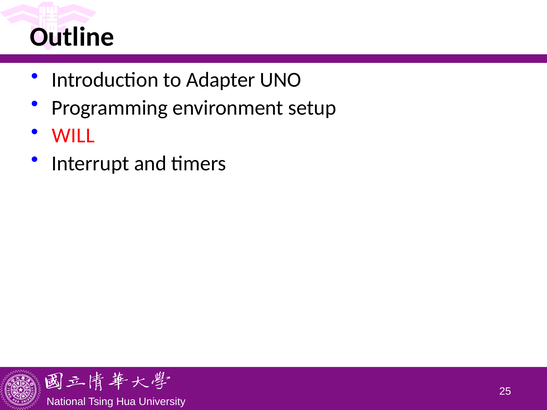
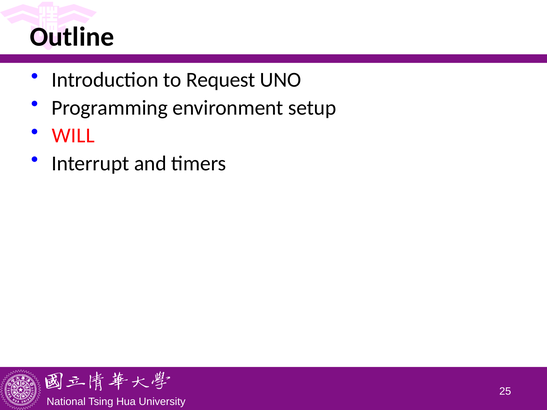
Adapter: Adapter -> Request (221, 80)
